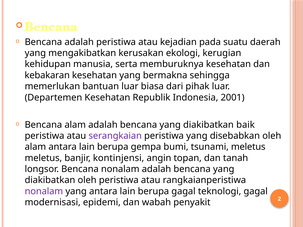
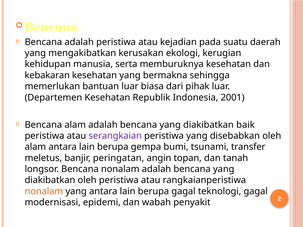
tsunami meletus: meletus -> transfer (248, 147)
kontinjensi: kontinjensi -> peringatan (119, 158)
nonalam colour: purple -> orange (44, 191)
